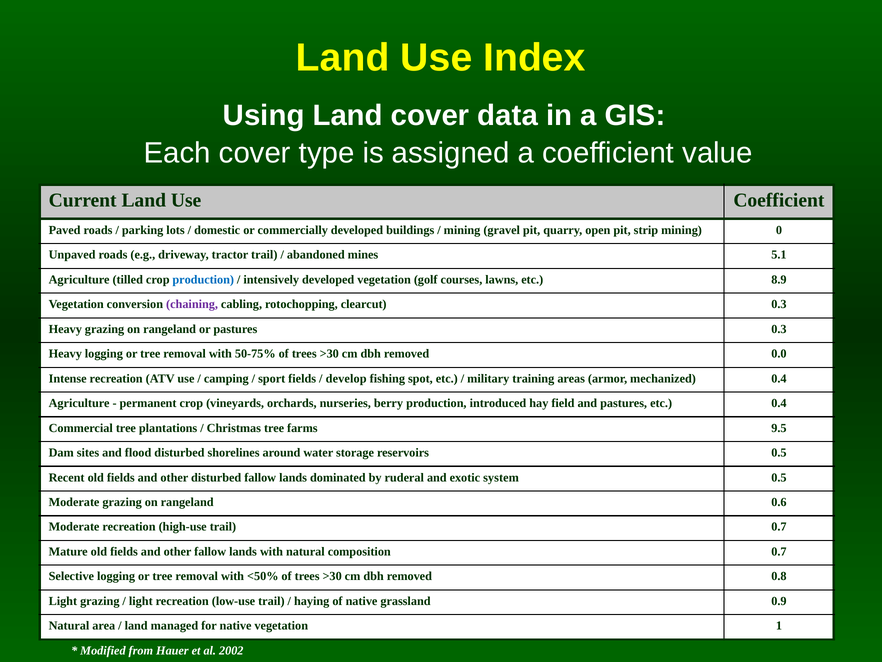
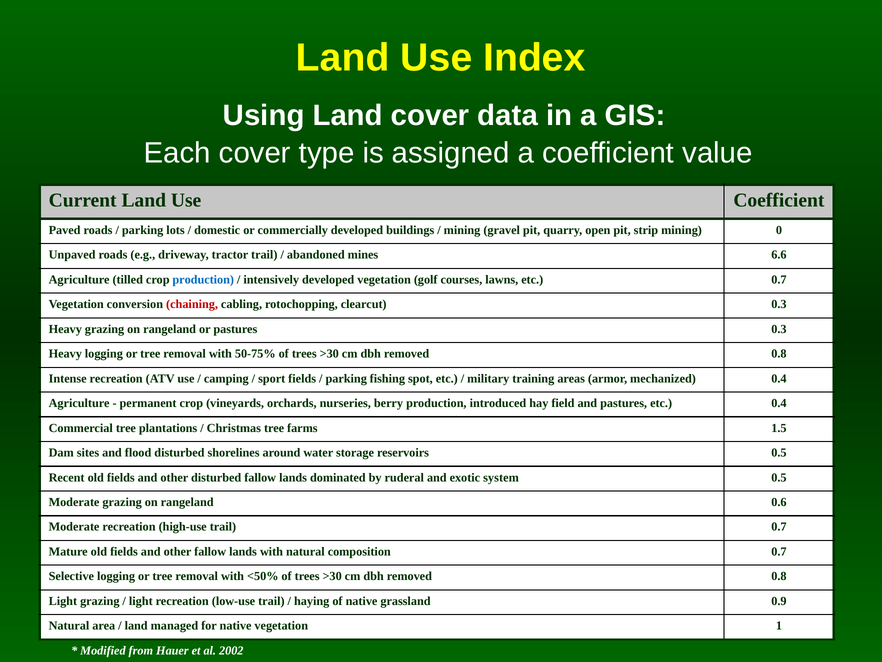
5.1: 5.1 -> 6.6 (779, 255)
etc 8.9: 8.9 -> 0.7 (779, 279)
chaining colour: purple -> red (192, 304)
0.0: 0.0 -> 0.8 (779, 353)
develop: develop -> parking (346, 378)
9.5: 9.5 -> 1.5 (779, 428)
